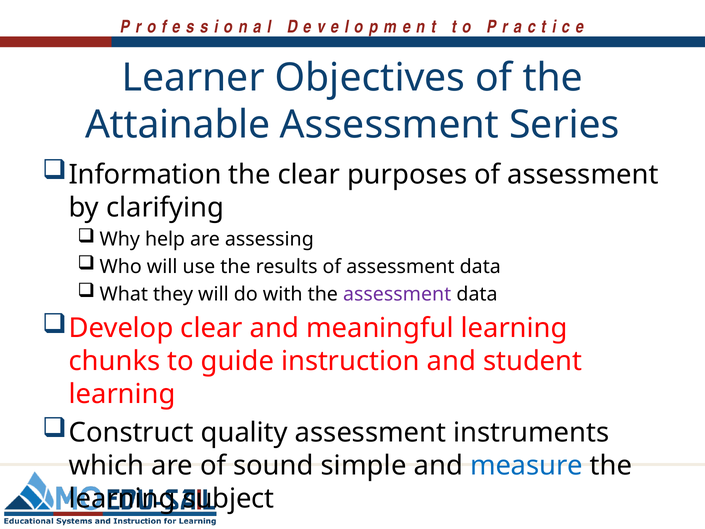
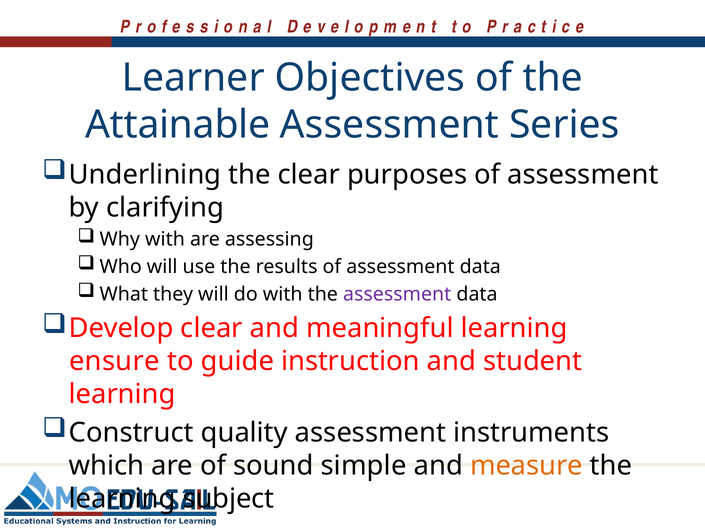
Information: Information -> Underlining (145, 175)
Why help: help -> with (165, 239)
chunks: chunks -> ensure (114, 361)
measure colour: blue -> orange (526, 465)
